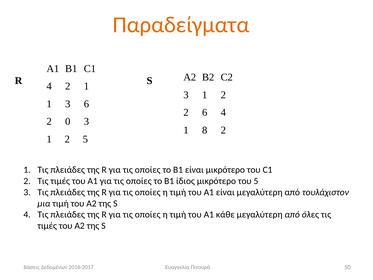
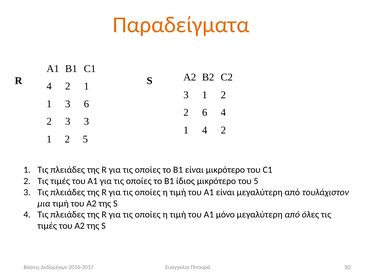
2 0: 0 -> 3 (68, 121)
1 8: 8 -> 4 (205, 130)
κάθε: κάθε -> μόνο (225, 214)
